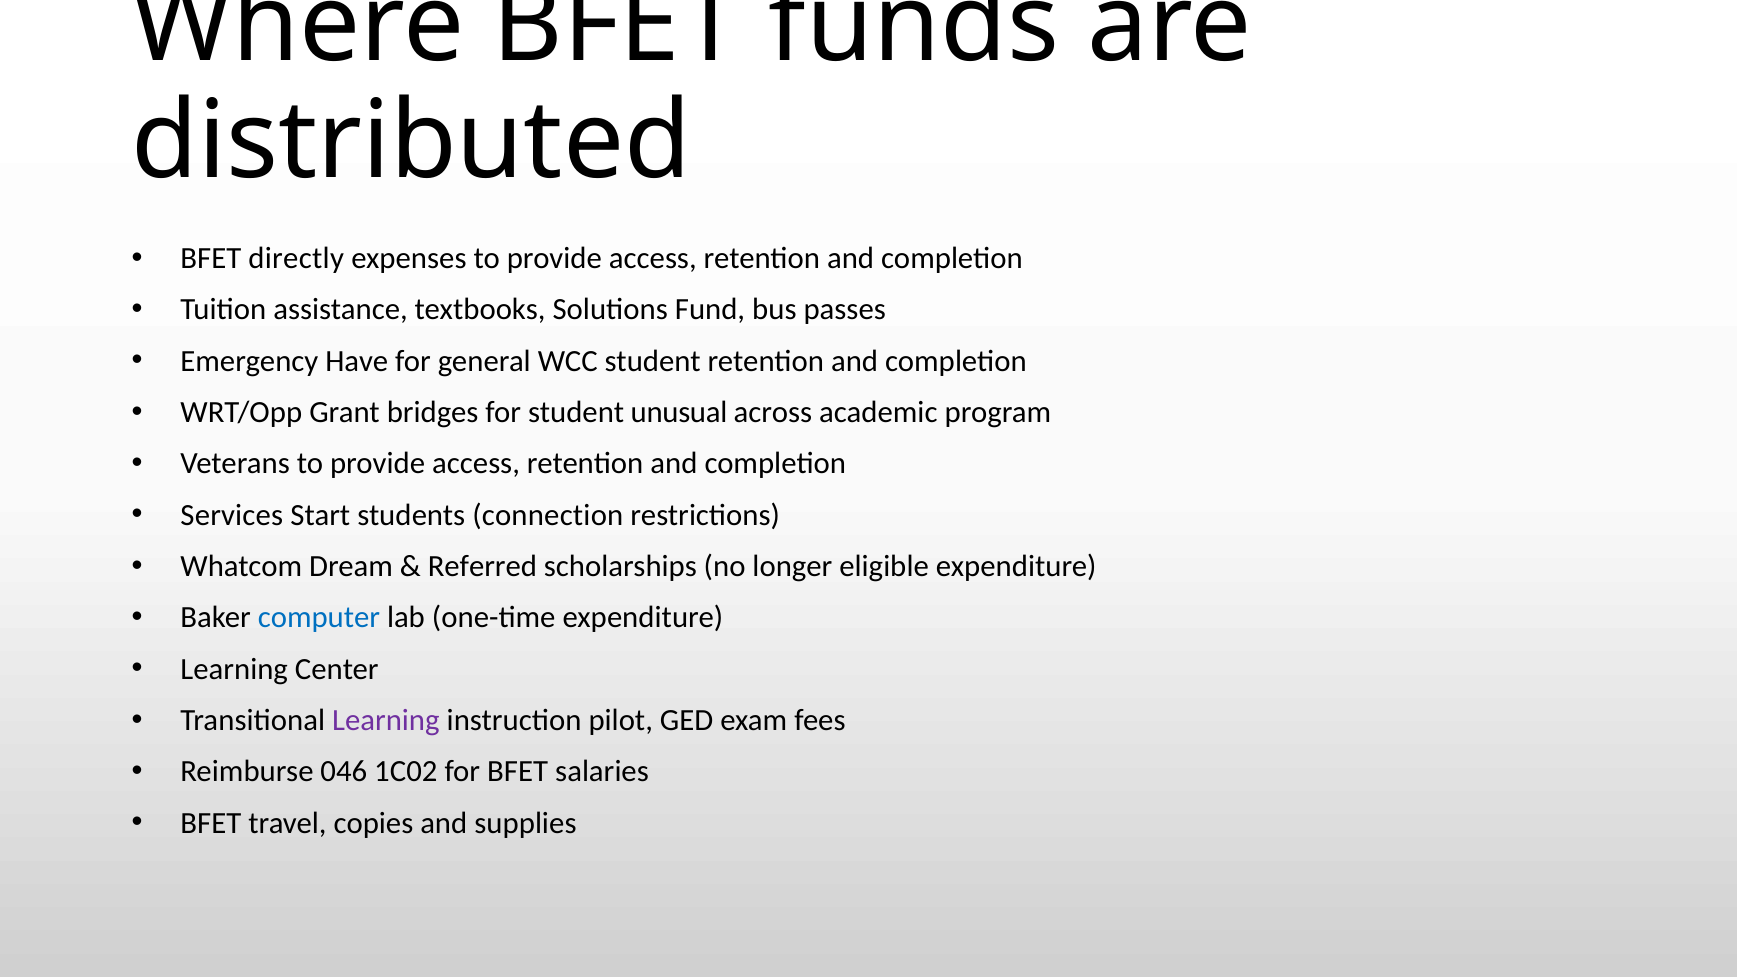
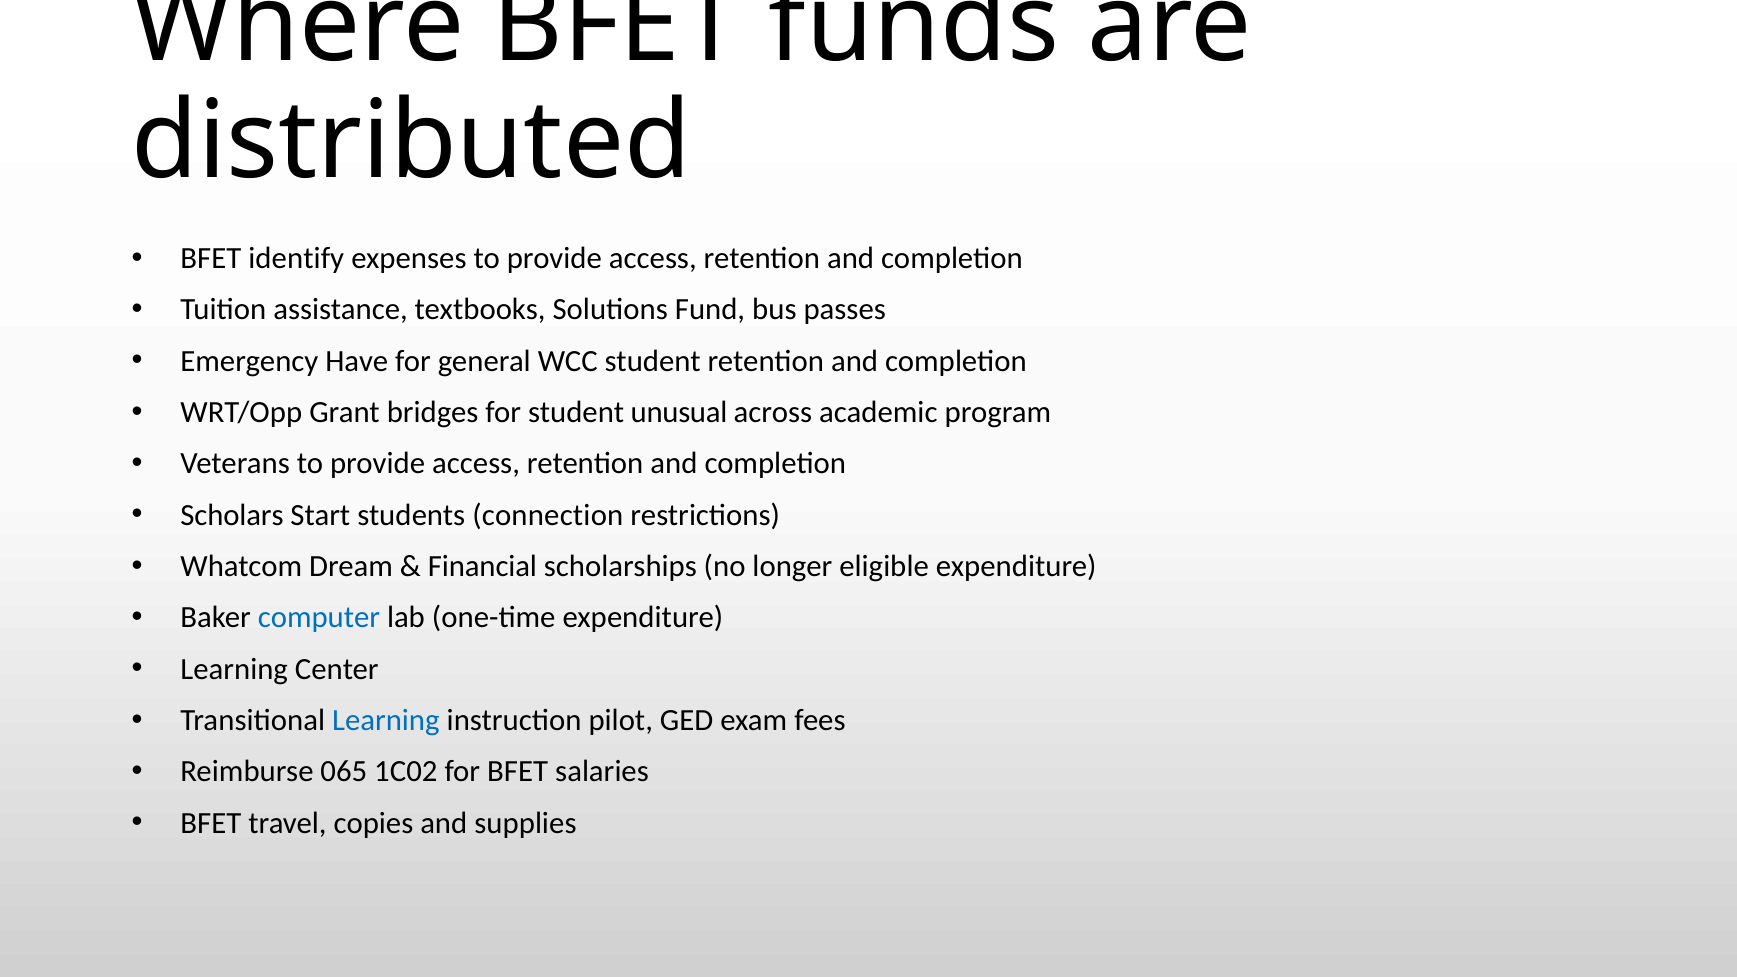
directly: directly -> identify (296, 258)
Services: Services -> Scholars (232, 515)
Referred: Referred -> Financial (482, 566)
Learning colour: purple -> blue (386, 720)
046: 046 -> 065 (344, 772)
